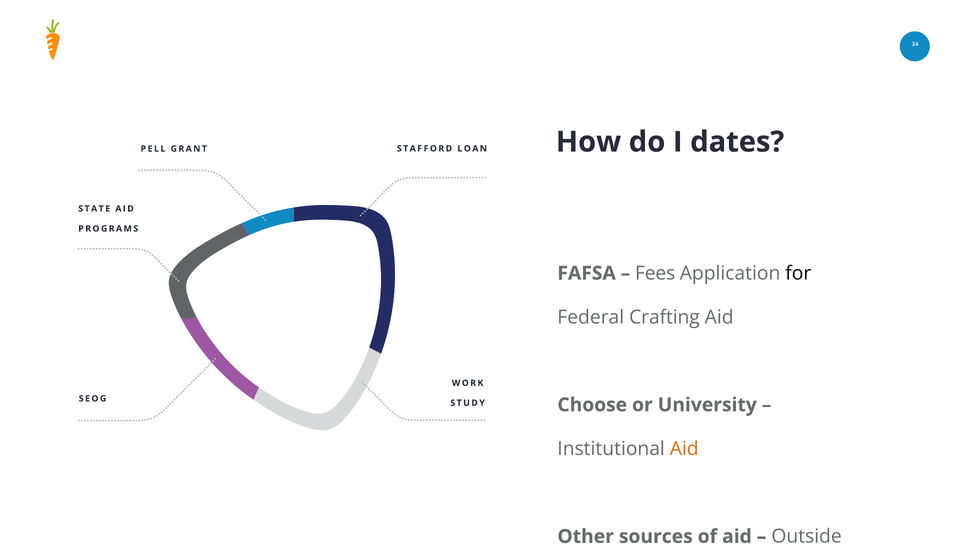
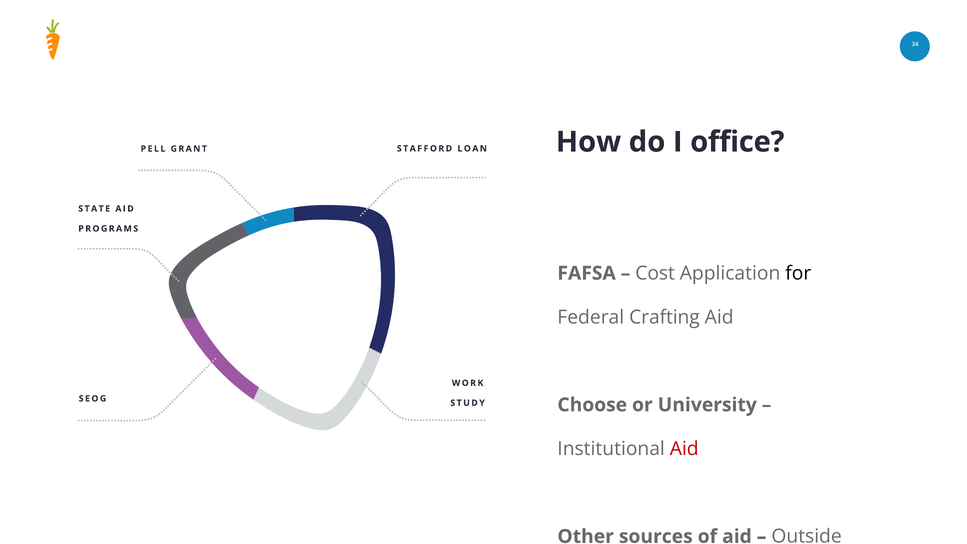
dates: dates -> office (737, 142)
Fees: Fees -> Cost (655, 273)
Aid colour: orange -> red (684, 449)
